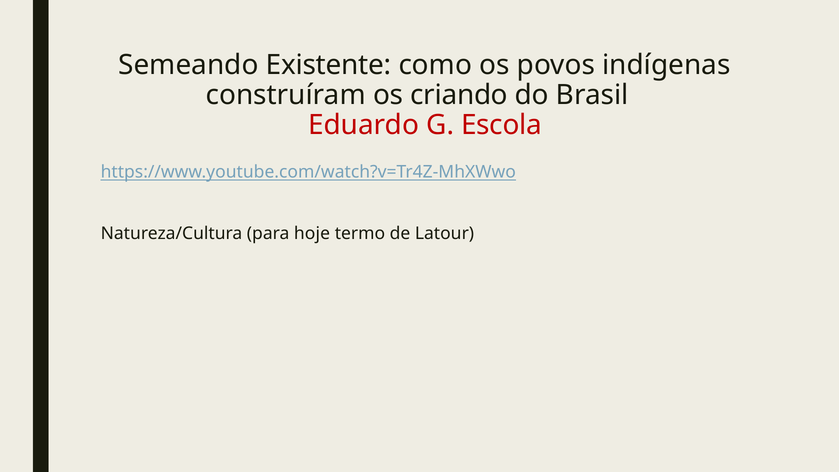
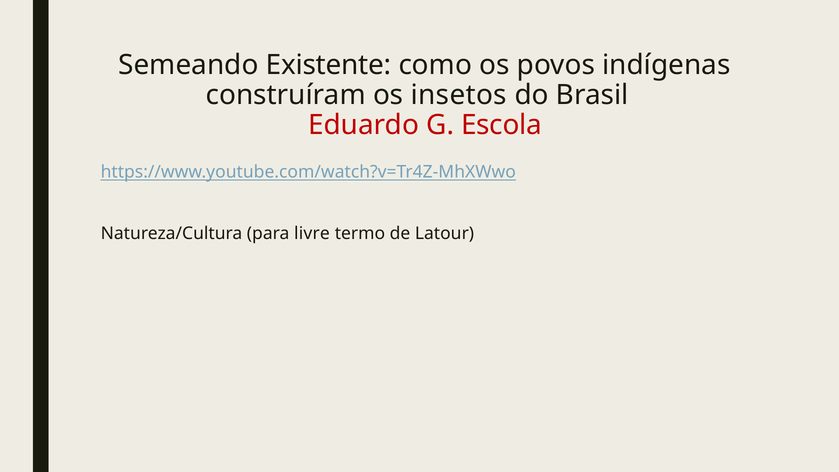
criando: criando -> insetos (459, 95)
hoje: hoje -> livre (312, 234)
